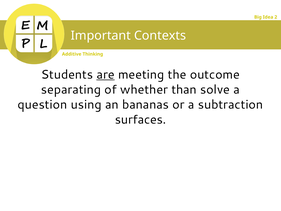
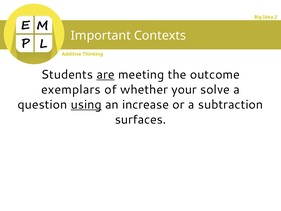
separating: separating -> exemplars (71, 89)
than: than -> your (184, 89)
using underline: none -> present (86, 104)
bananas: bananas -> increase (146, 104)
